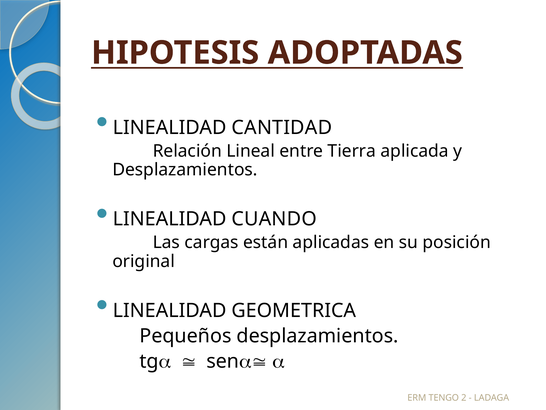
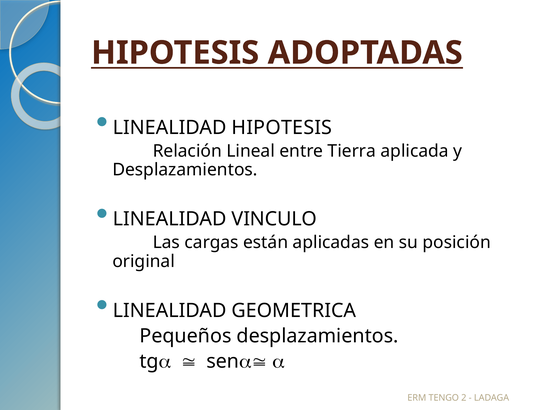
LINEALIDAD CANTIDAD: CANTIDAD -> HIPOTESIS (282, 127)
CUANDO: CUANDO -> VINCULO (274, 219)
